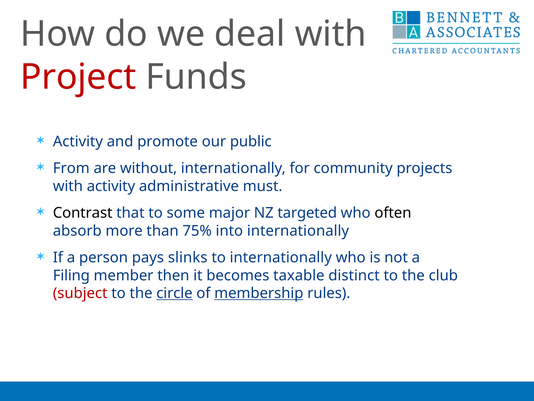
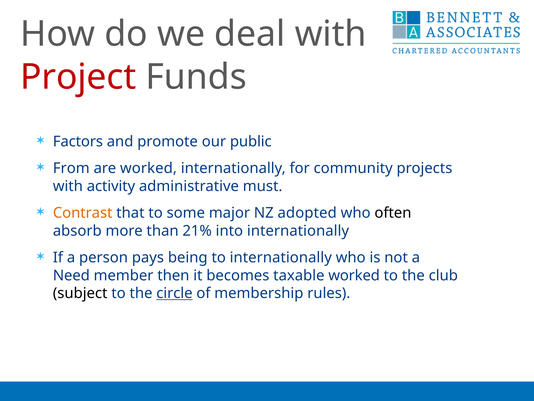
Activity: Activity -> Factors (78, 141)
are without: without -> worked (148, 168)
Contrast colour: black -> orange (83, 213)
targeted: targeted -> adopted (307, 213)
75%: 75% -> 21% (197, 231)
slinks: slinks -> being (188, 257)
Filing: Filing -> Need (71, 275)
taxable distinct: distinct -> worked (354, 275)
subject colour: red -> black (80, 293)
membership underline: present -> none (259, 293)
